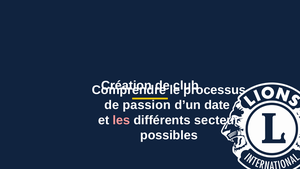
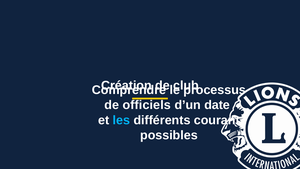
passion: passion -> officiels (147, 105)
les colour: pink -> light blue (121, 120)
secteur: secteur -> courant (217, 120)
